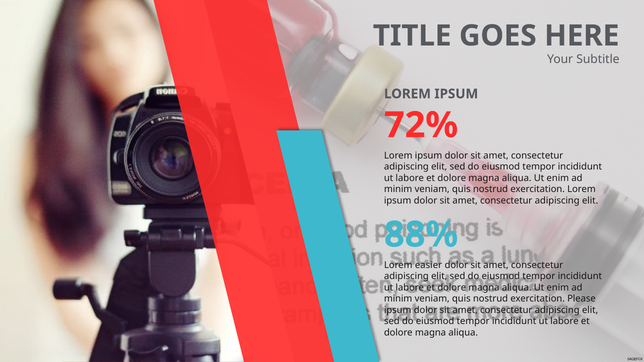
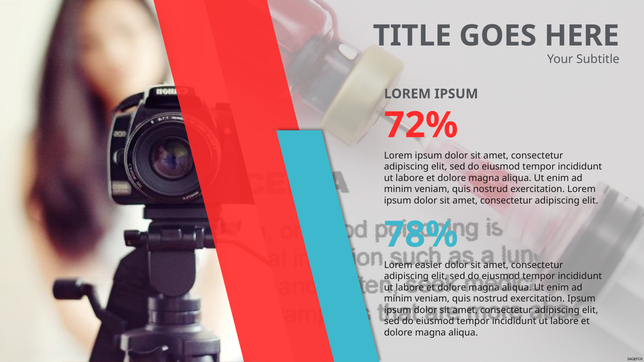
88%: 88% -> 78% (421, 235)
exercitation Please: Please -> Ipsum (581, 299)
